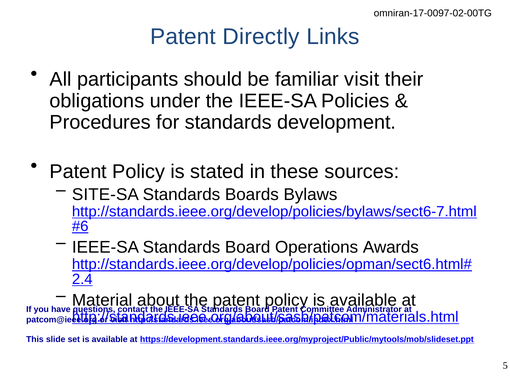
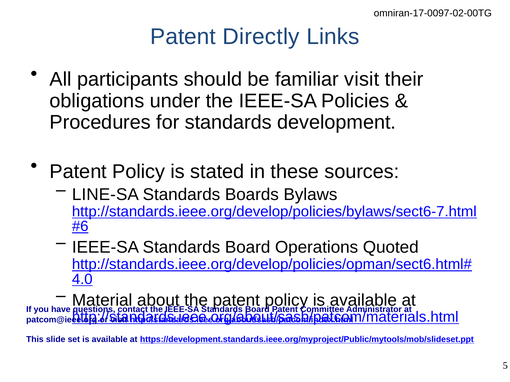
SITE-SA: SITE-SA -> LINE-SA (105, 195)
Awards: Awards -> Quoted (391, 248)
2.4: 2.4 -> 4.0 (82, 279)
